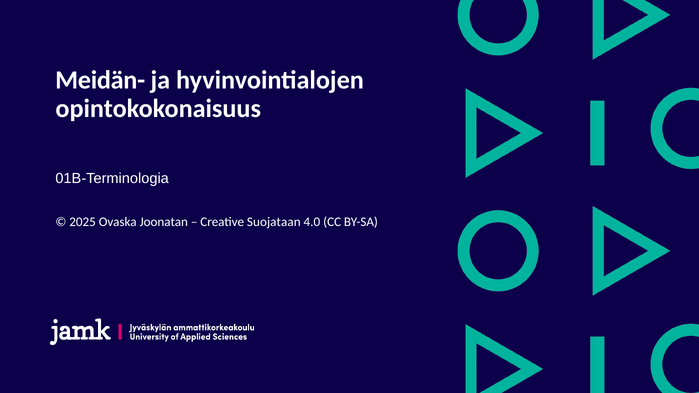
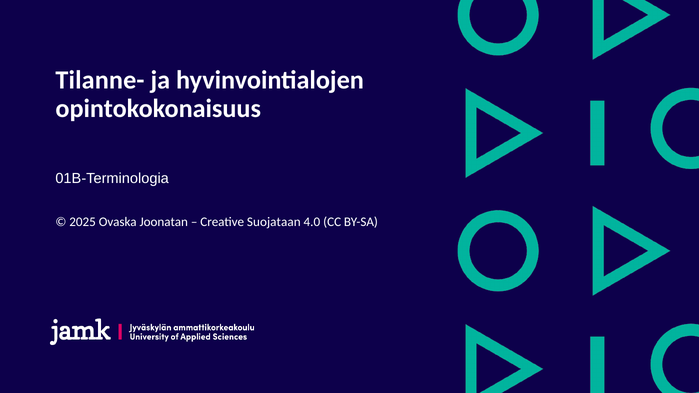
Meidän-: Meidän- -> Tilanne- (100, 80)
